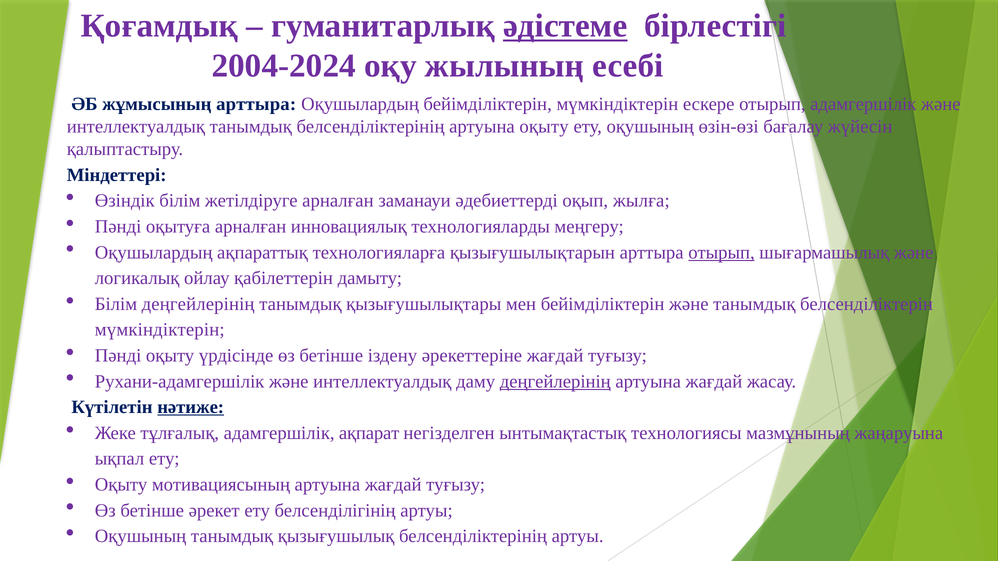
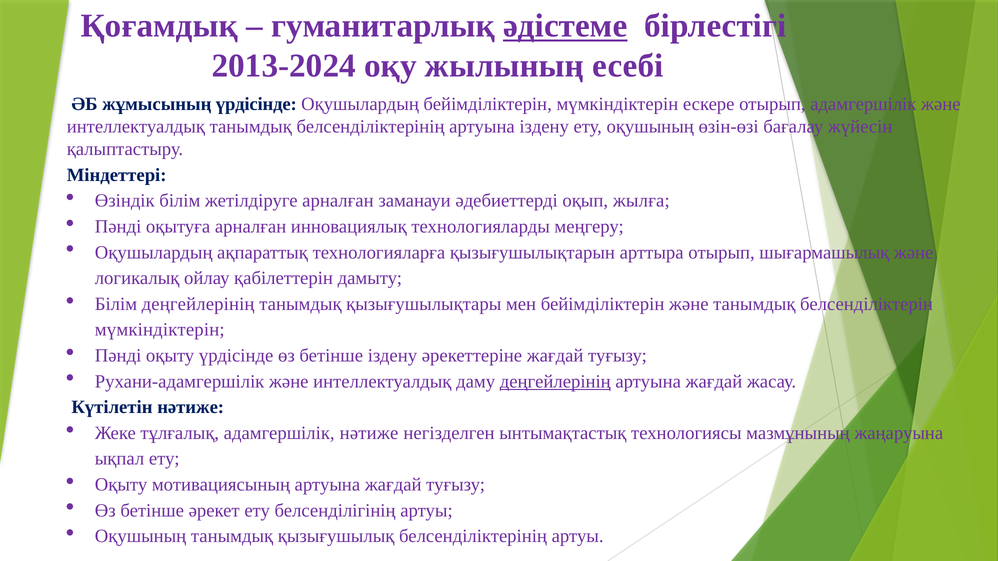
2004-2024: 2004-2024 -> 2013-2024 (284, 66)
жұмысының арттыра: арттыра -> үрдісінде (256, 104)
артуына оқыту: оқыту -> іздену (544, 127)
отырып underline: present -> none (721, 253)
нәтиже underline: present -> none (191, 407)
адамгершілік ақпарат: ақпарат -> нәтиже (369, 433)
